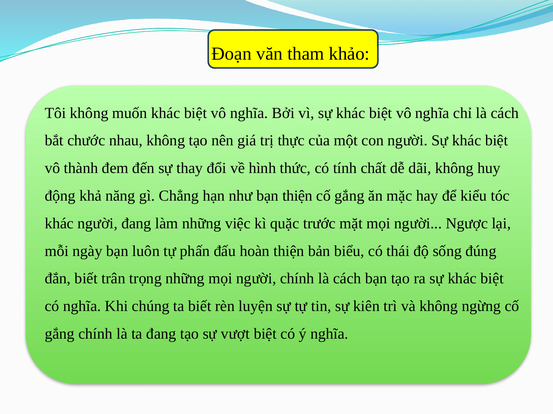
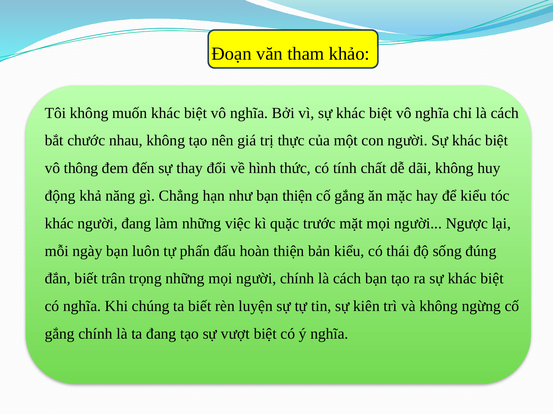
thành: thành -> thông (81, 168)
bản biểu: biểu -> kiểu (349, 251)
